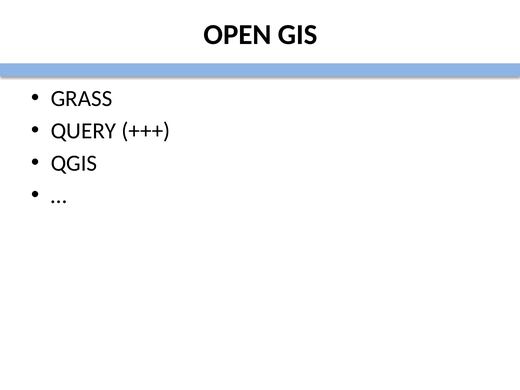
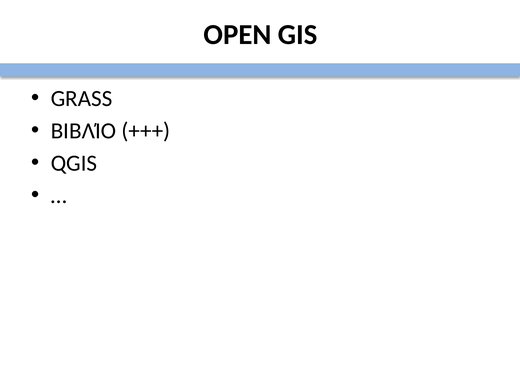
QUERY: QUERY -> ΒΙΒΛΊΟ (83, 131)
